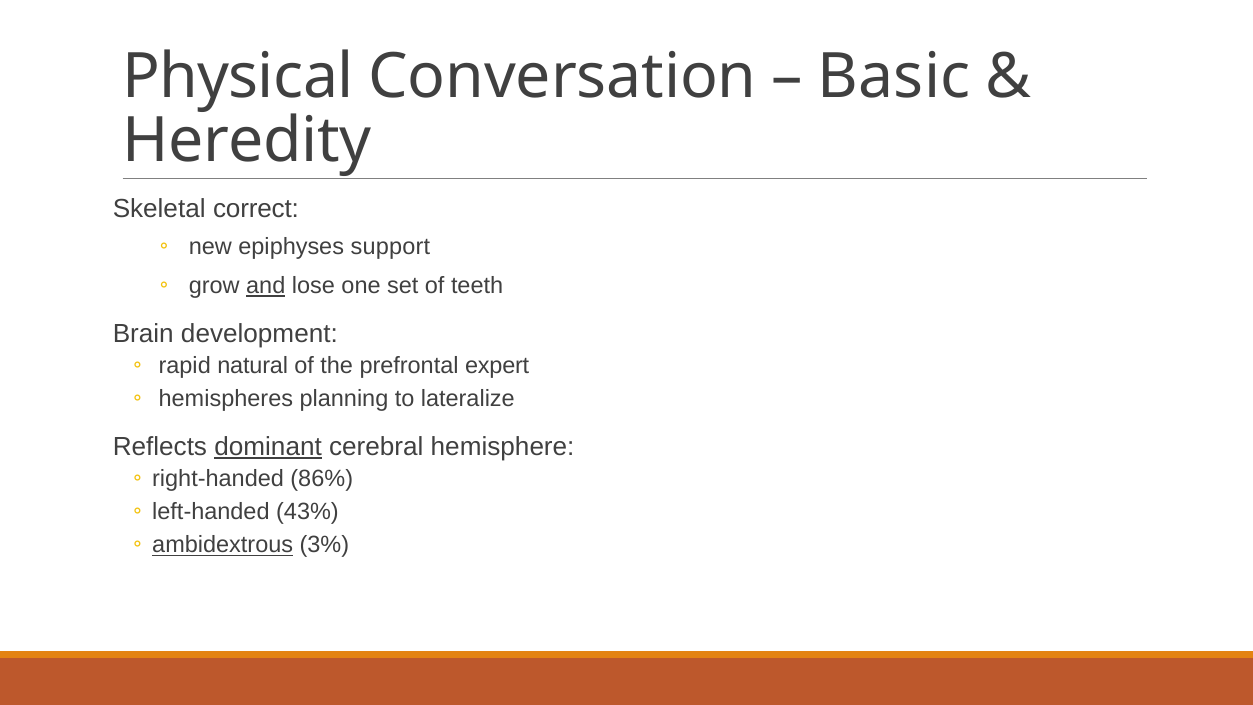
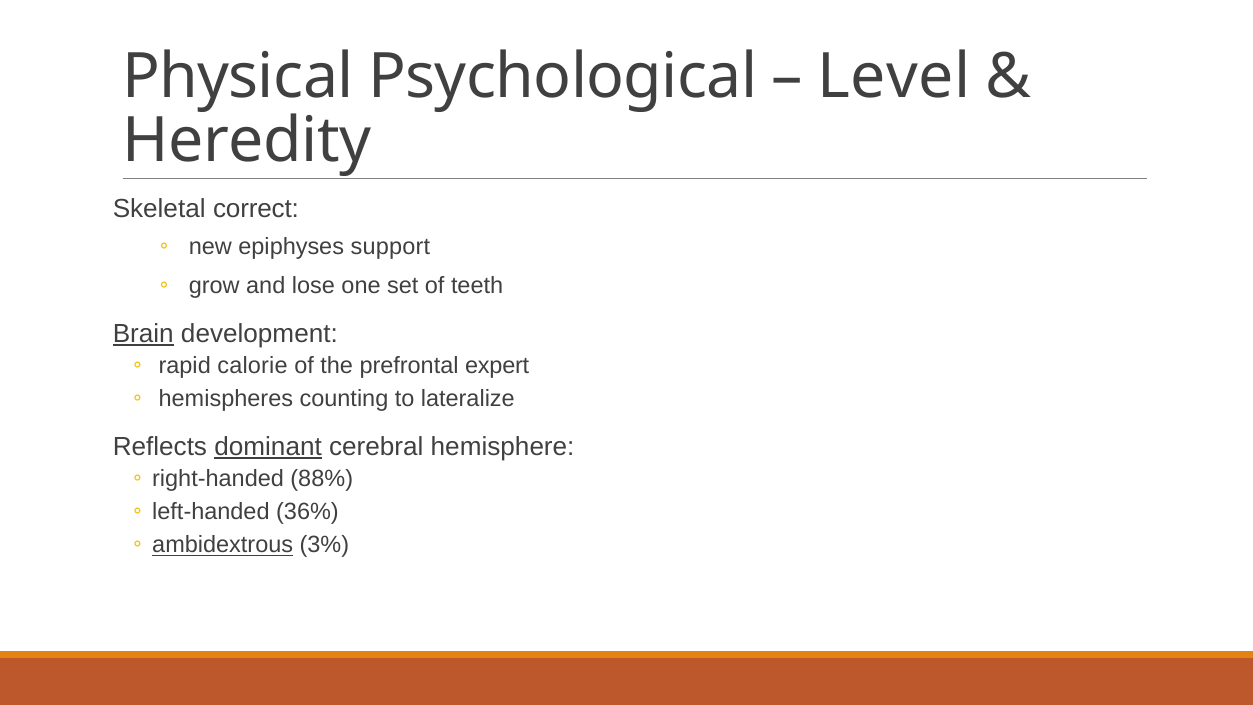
Conversation: Conversation -> Psychological (563, 76)
Basic: Basic -> Level (894, 76)
and underline: present -> none (266, 286)
Brain underline: none -> present (143, 334)
natural: natural -> calorie (253, 366)
planning: planning -> counting (344, 399)
86%: 86% -> 88% (322, 479)
43%: 43% -> 36% (307, 512)
